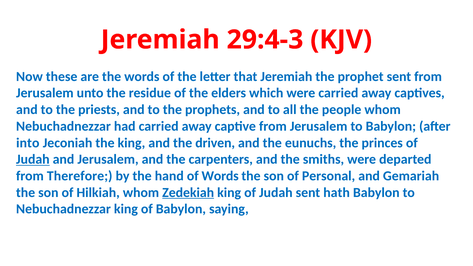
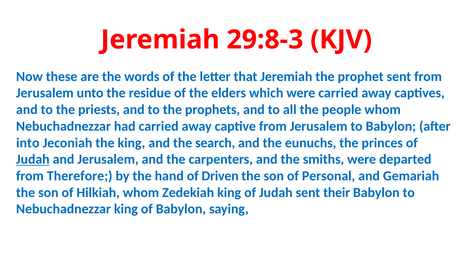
29:4-3: 29:4-3 -> 29:8-3 (265, 40)
driven: driven -> search (215, 143)
of Words: Words -> Driven (220, 176)
Zedekiah underline: present -> none (188, 193)
hath: hath -> their (337, 193)
